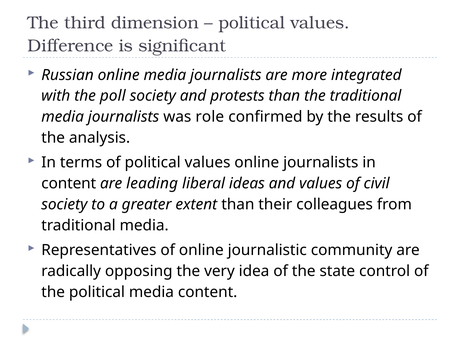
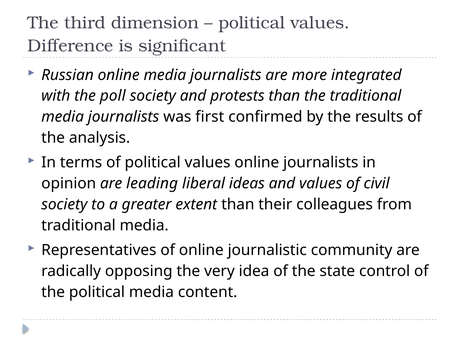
role: role -> first (210, 117)
content: content -> opinion (69, 183)
